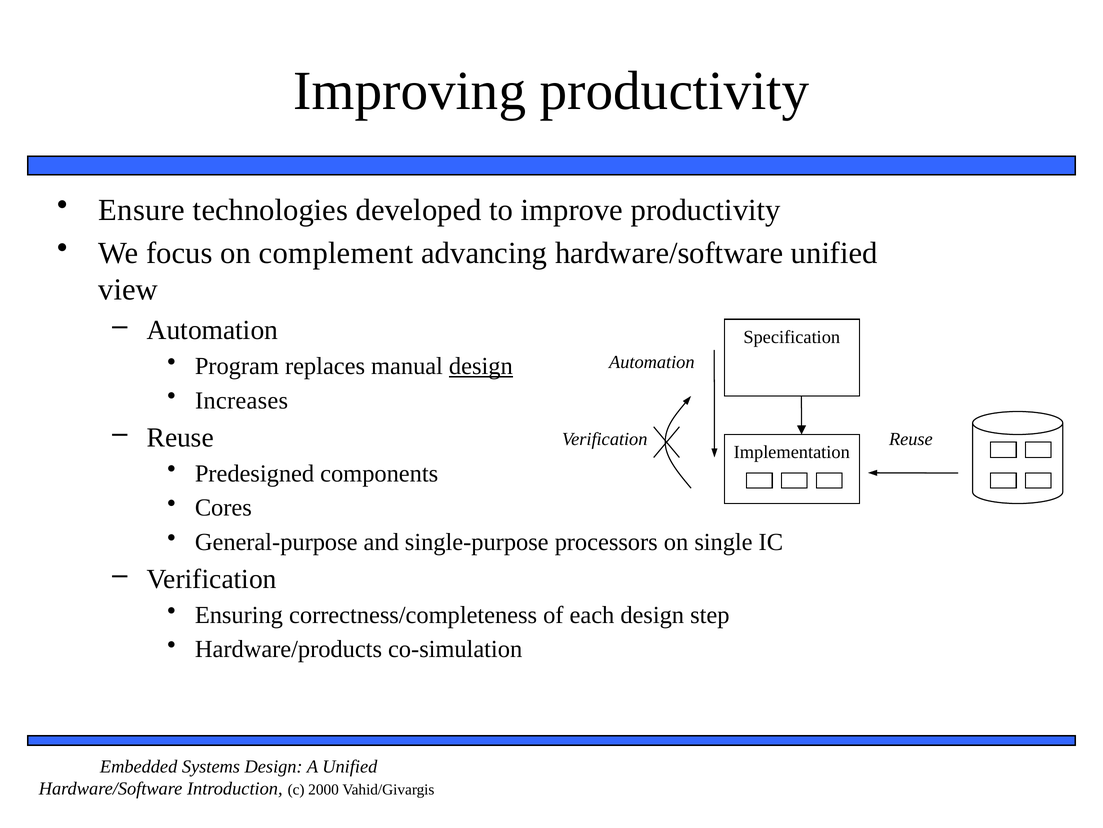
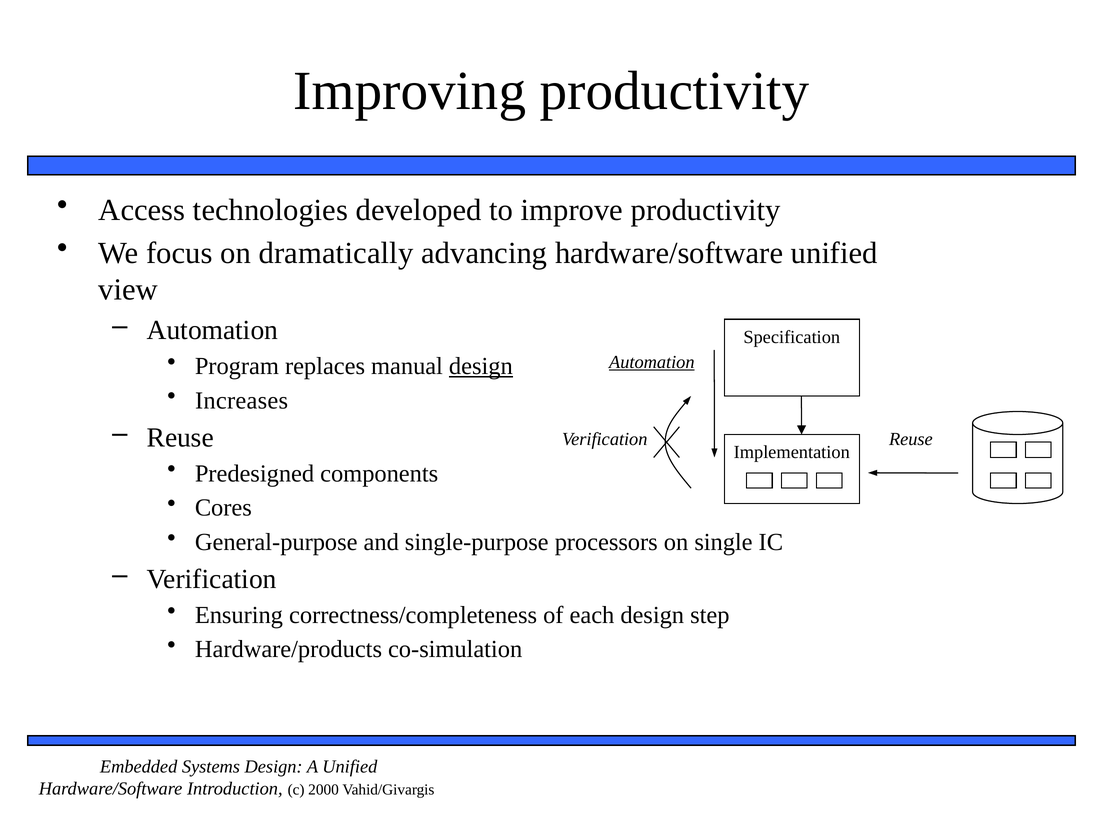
Ensure: Ensure -> Access (142, 210)
complement: complement -> dramatically (336, 253)
Automation underline: none -> present (652, 362)
